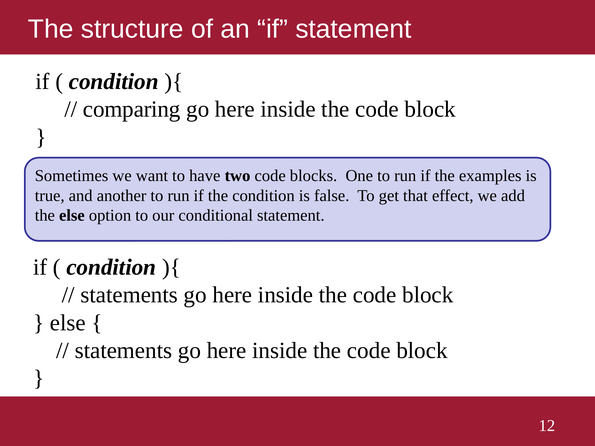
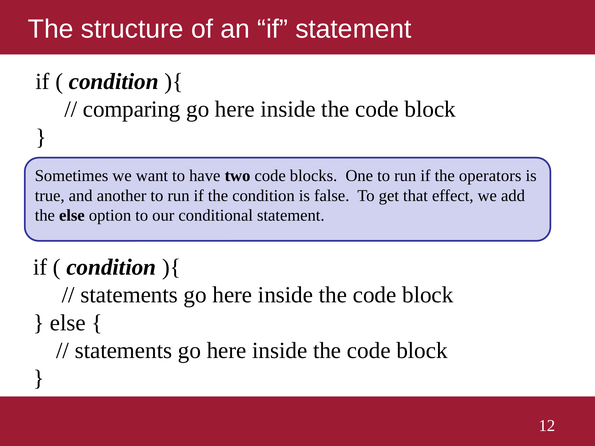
examples: examples -> operators (490, 176)
